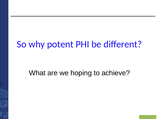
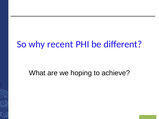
potent: potent -> recent (60, 44)
